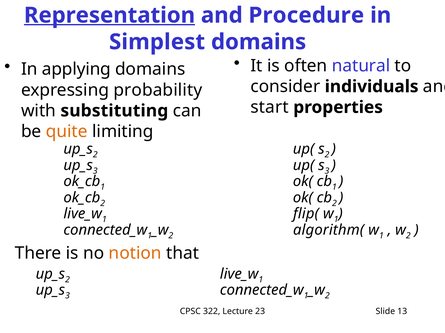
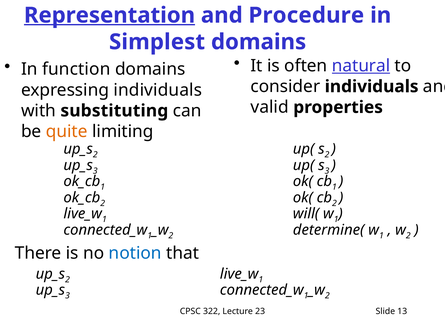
natural underline: none -> present (361, 66)
applying: applying -> function (76, 69)
expressing probability: probability -> individuals (158, 90)
start: start -> valid (270, 108)
flip(: flip( -> will( (306, 214)
algorithm(: algorithm( -> determine( (329, 230)
notion colour: orange -> blue (135, 254)
